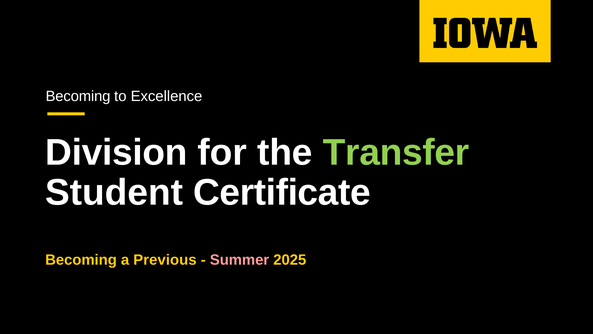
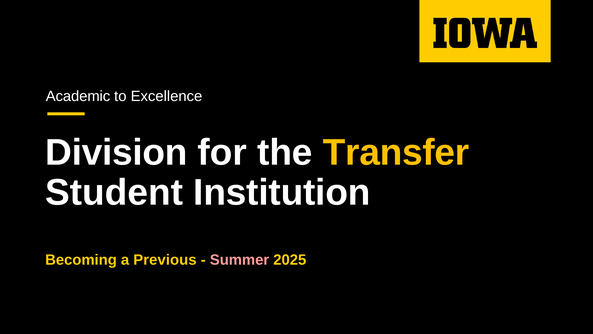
Becoming: Becoming -> Academic (78, 96)
Transfer colour: light green -> yellow (396, 152)
Certificate: Certificate -> Institution (282, 192)
